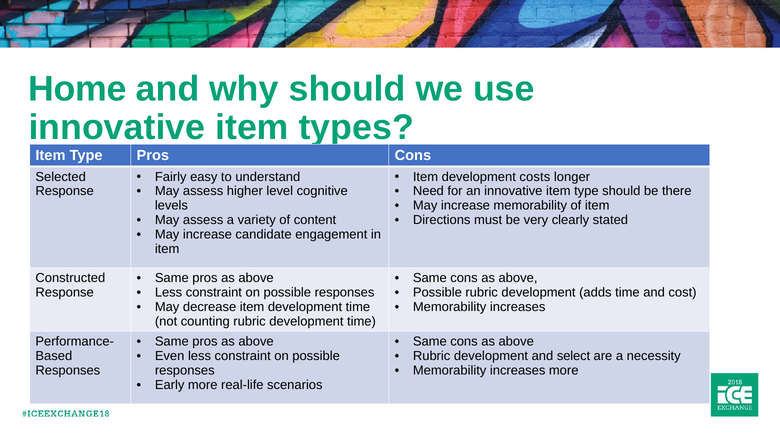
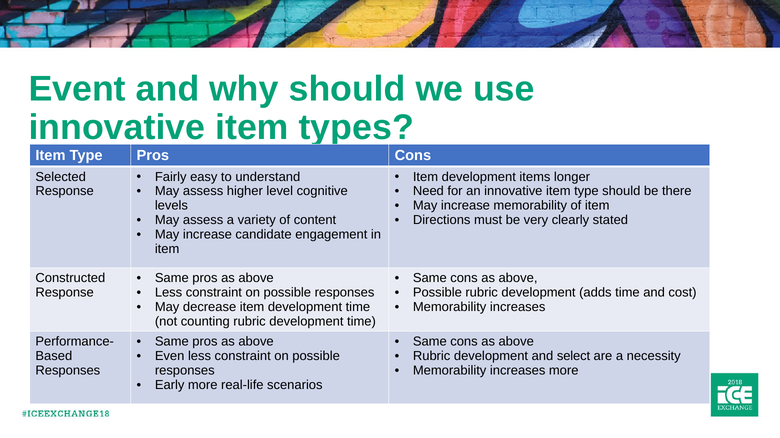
Home: Home -> Event (77, 89)
costs: costs -> items (535, 177)
